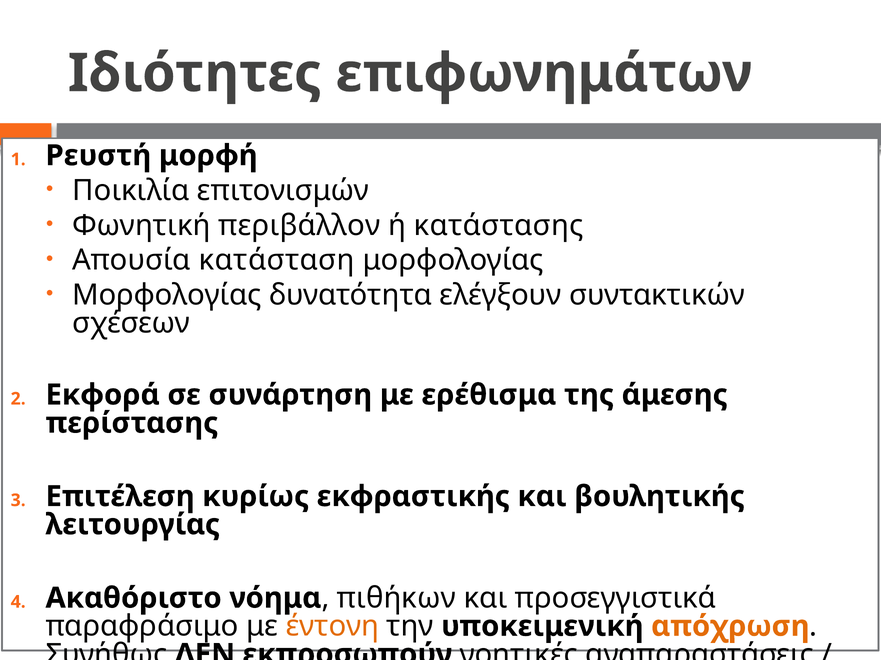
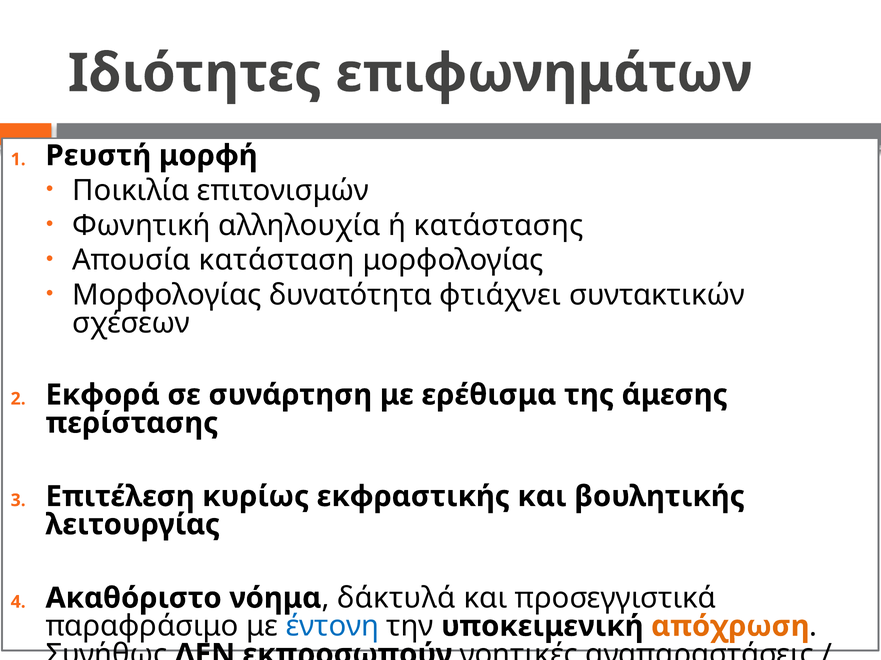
περιβάλλον: περιβάλλον -> αλληλουχία (299, 226)
ελέγξουν: ελέγξουν -> φτιάχνει (500, 295)
πιθήκων: πιθήκων -> δάκτυλά (396, 599)
έντονη colour: orange -> blue (332, 627)
